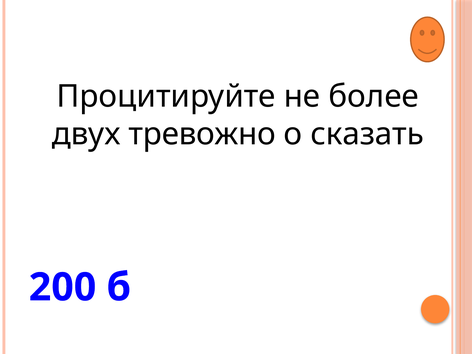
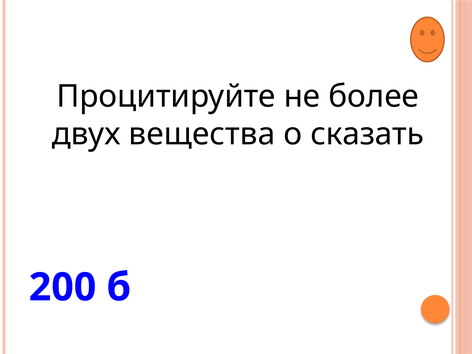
тревожно: тревожно -> вещества (202, 134)
